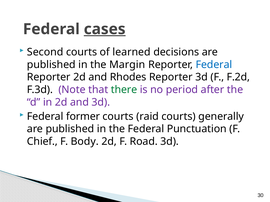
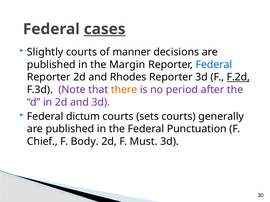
Second: Second -> Slightly (45, 52)
learned: learned -> manner (132, 52)
F.2d underline: none -> present (238, 77)
there colour: green -> orange (124, 90)
former: former -> dictum (83, 117)
raid: raid -> sets (148, 117)
Road: Road -> Must (144, 142)
